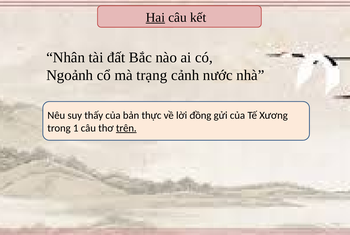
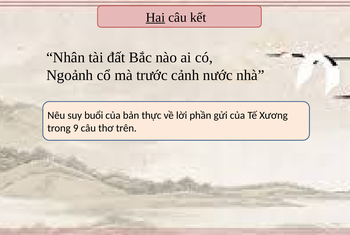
trạng: trạng -> trước (152, 75)
thấy: thấy -> buổi (94, 115)
đồng: đồng -> phần (200, 115)
1: 1 -> 9 (76, 128)
trên underline: present -> none (126, 128)
